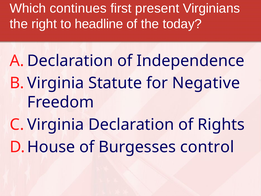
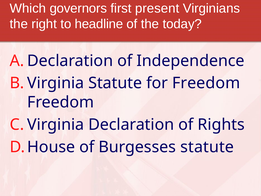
continues: continues -> governors (78, 8)
for Negative: Negative -> Freedom (206, 83)
Burgesses control: control -> statute (207, 147)
